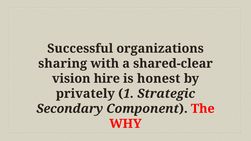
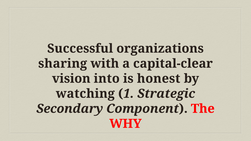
shared-clear: shared-clear -> capital-clear (173, 64)
hire: hire -> into (107, 79)
privately: privately -> watching (85, 94)
